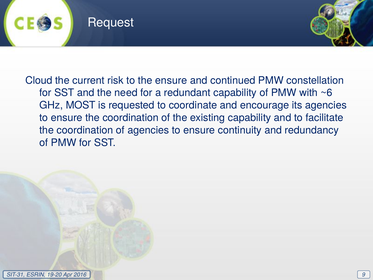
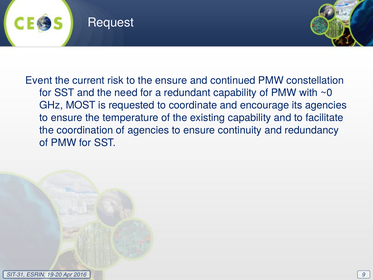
Cloud: Cloud -> Event (39, 80)
~6: ~6 -> ~0 (326, 93)
ensure the coordination: coordination -> temperature (131, 118)
